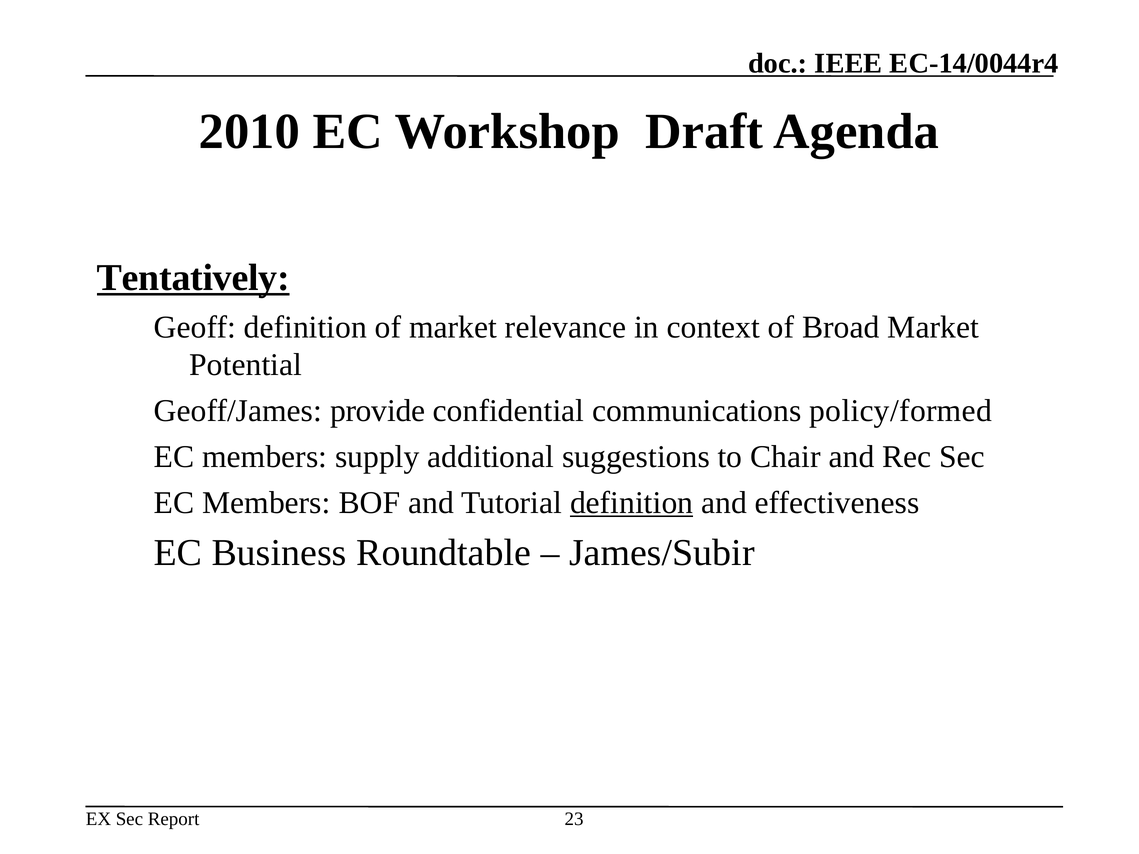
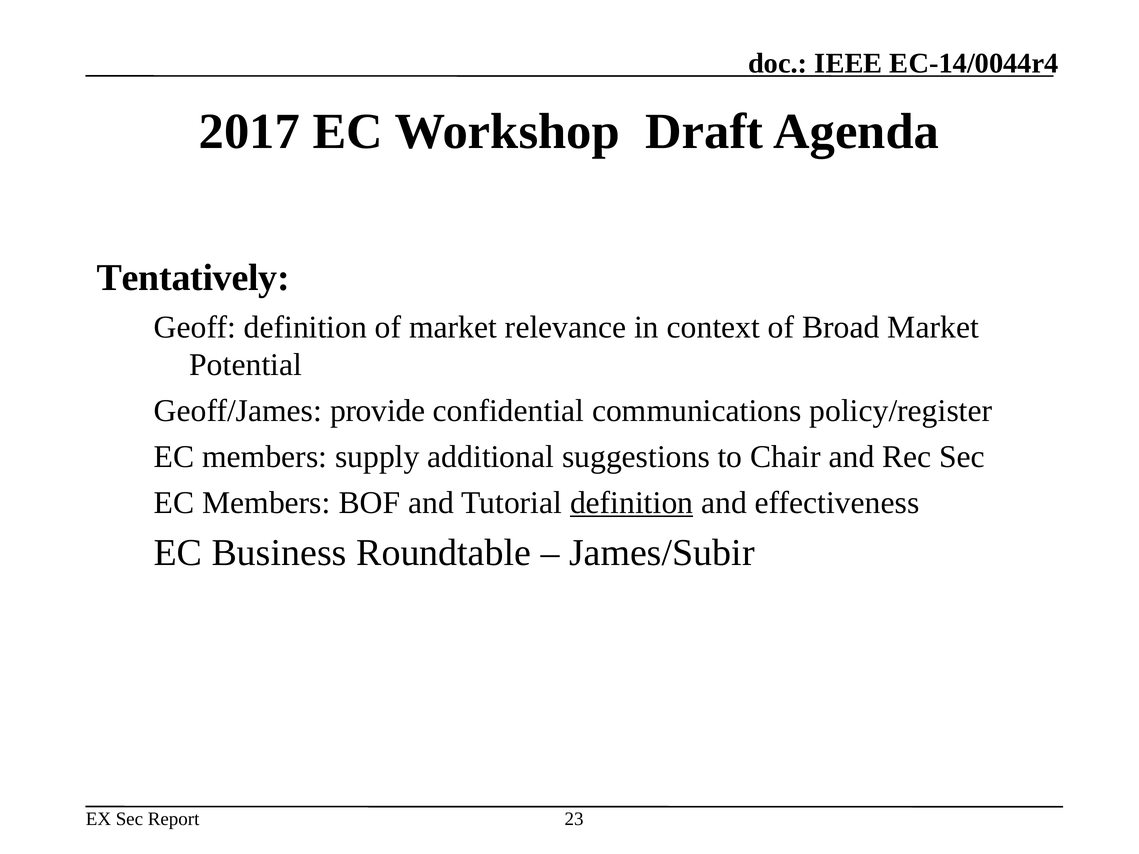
2010: 2010 -> 2017 (249, 132)
Tentatively underline: present -> none (193, 278)
policy/formed: policy/formed -> policy/register (901, 411)
